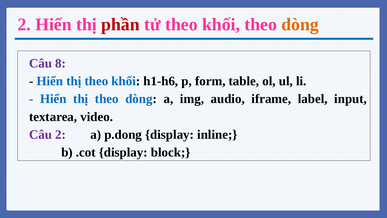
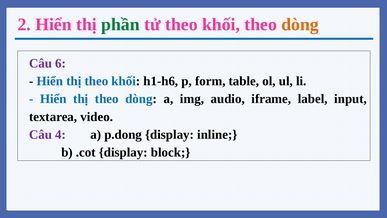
phần colour: red -> green (120, 24)
8: 8 -> 6 (61, 63)
Câu 2: 2 -> 4 (61, 134)
